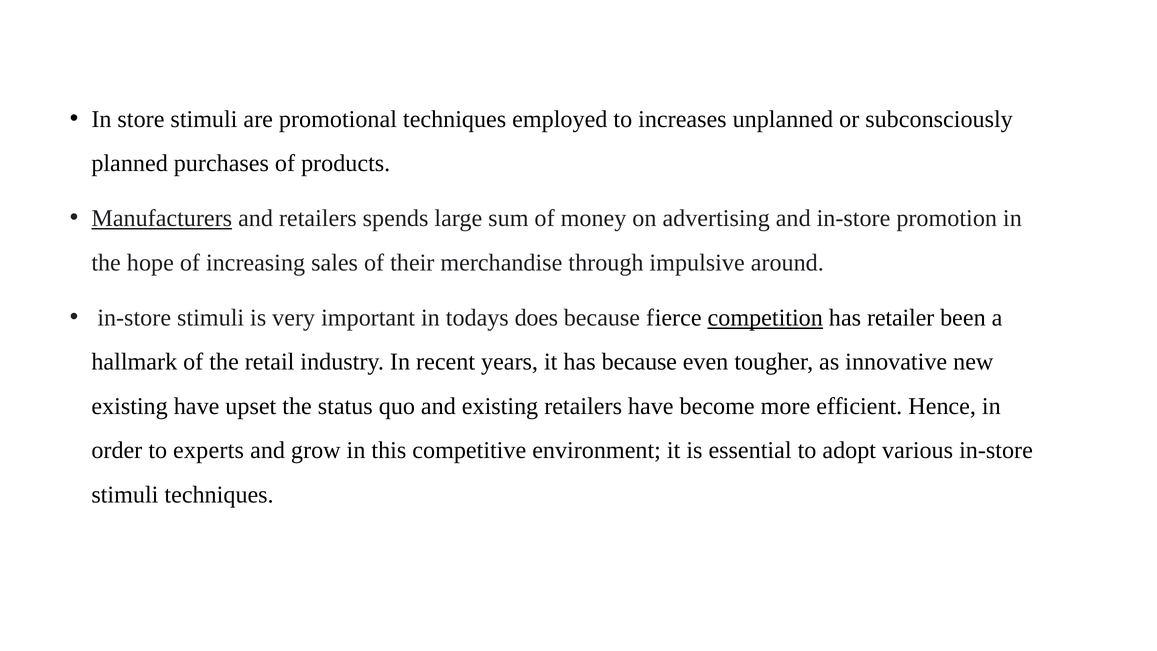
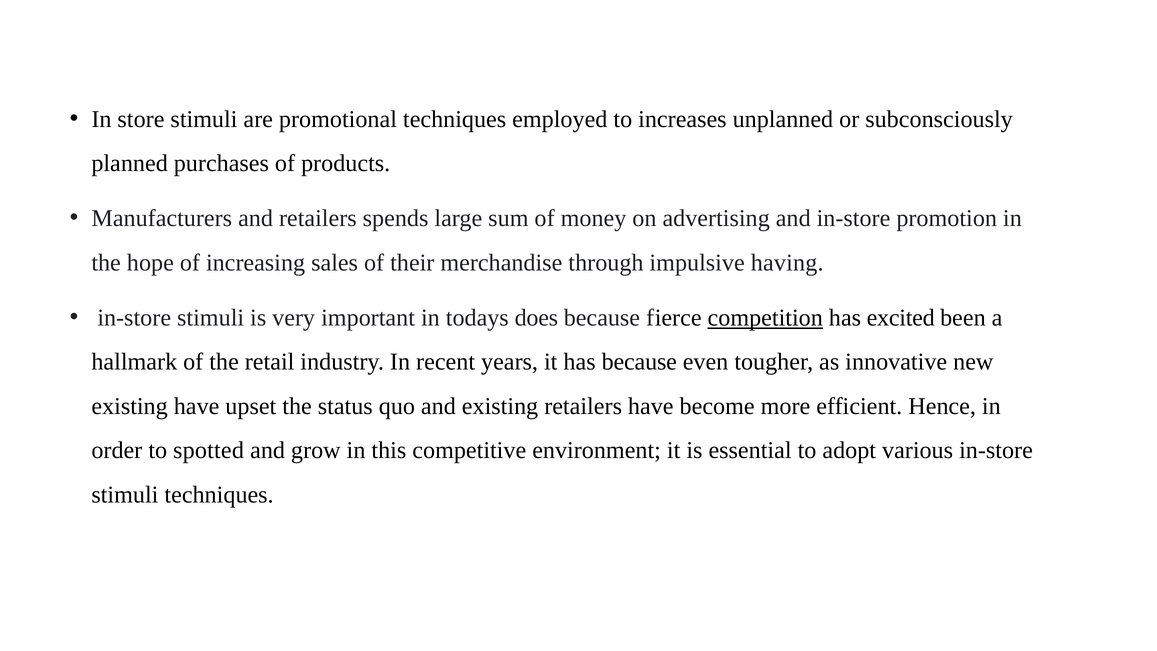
Manufacturers underline: present -> none (162, 218)
around: around -> having (787, 263)
retailer: retailer -> excited (901, 318)
experts: experts -> spotted (209, 450)
